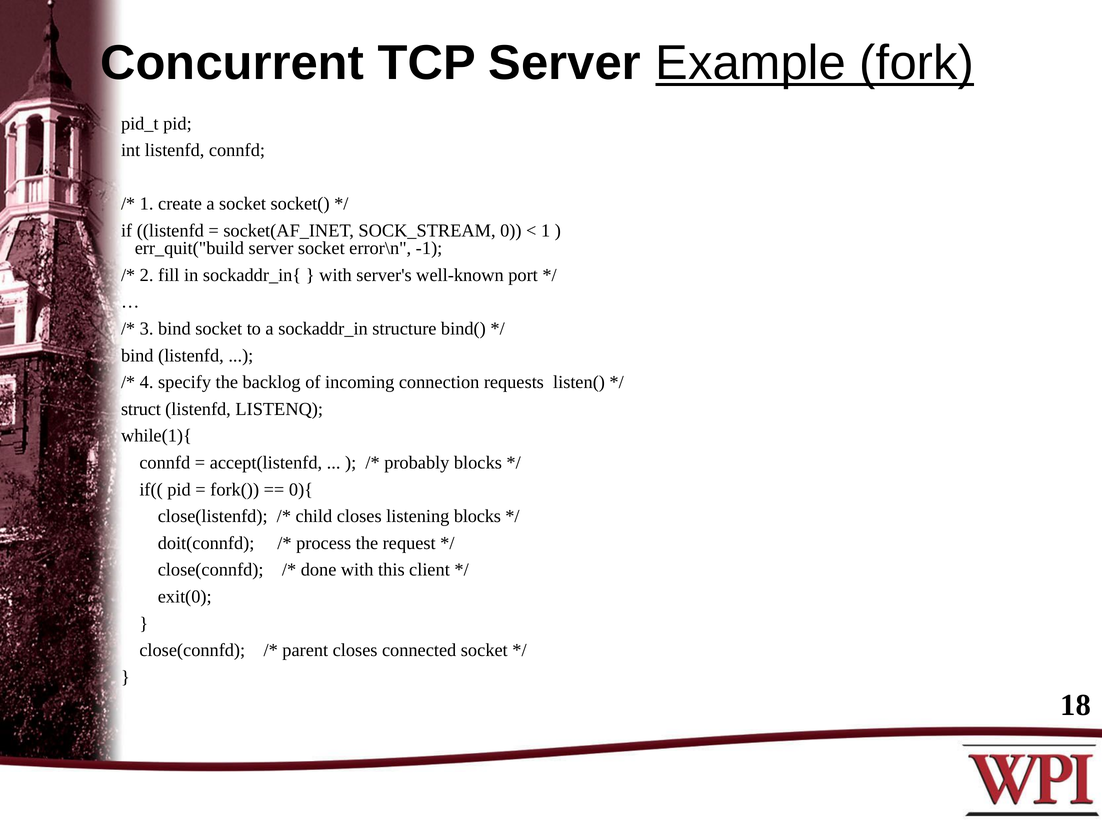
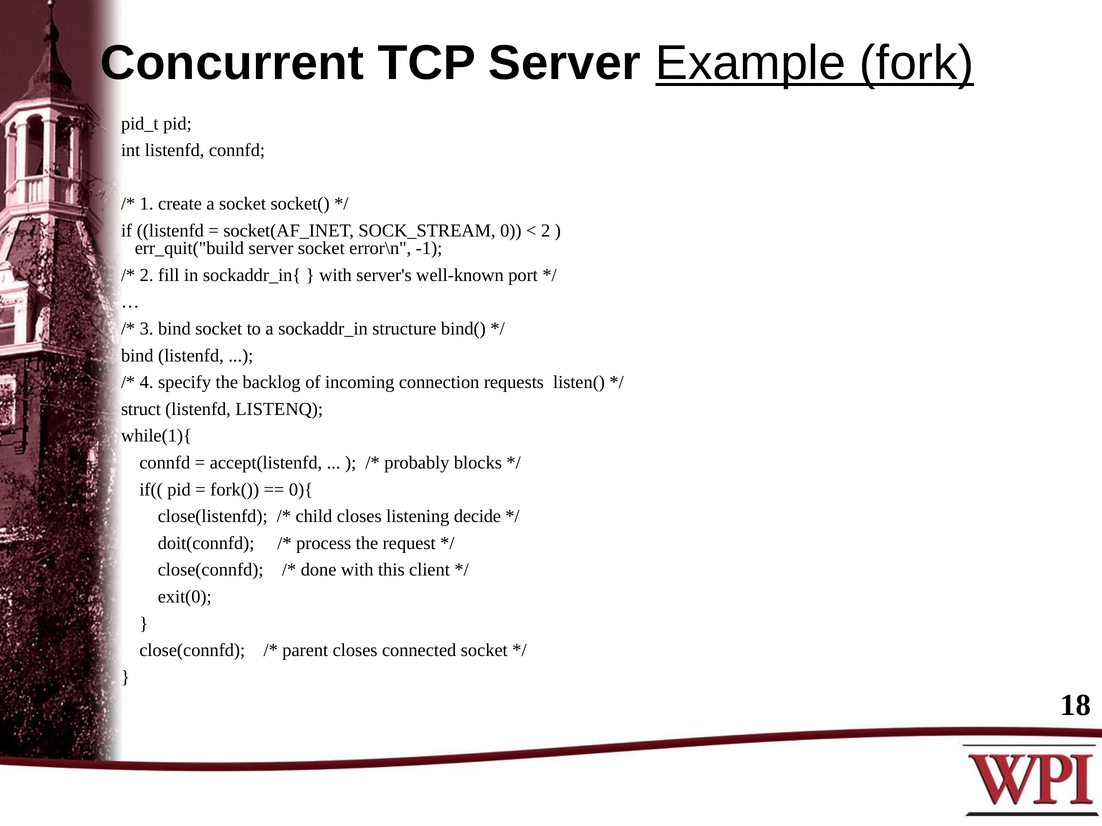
1: 1 -> 2 (546, 231)
listening blocks: blocks -> decide (477, 517)
